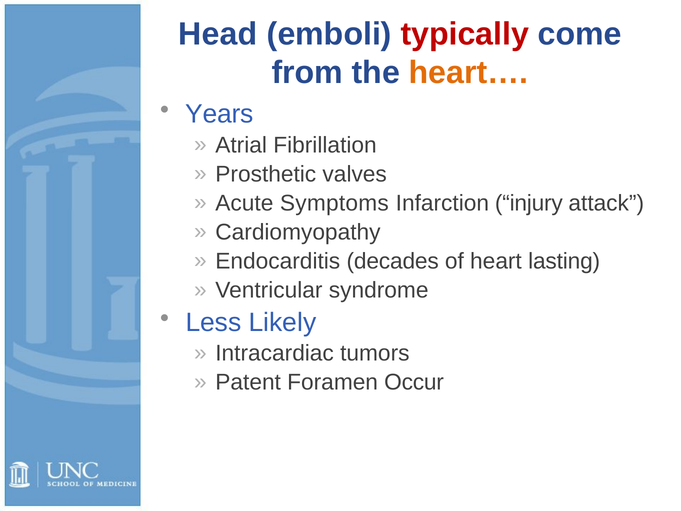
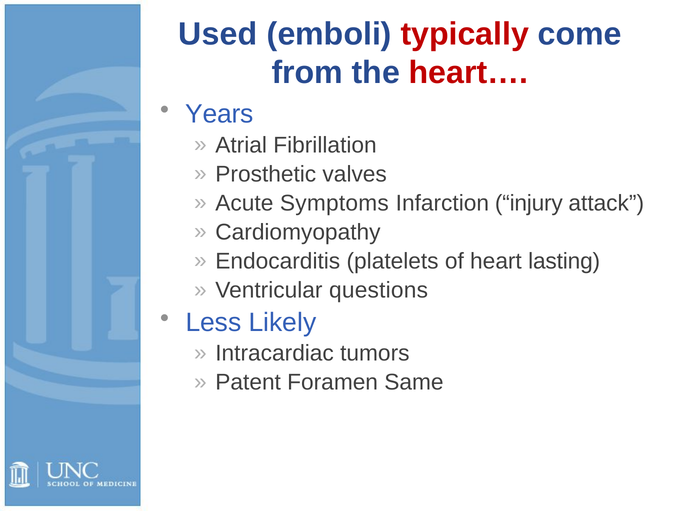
Head: Head -> Used (218, 34)
heart… colour: orange -> red (469, 73)
decades: decades -> platelets (393, 261)
syndrome: syndrome -> questions (379, 290)
Occur: Occur -> Same (414, 382)
